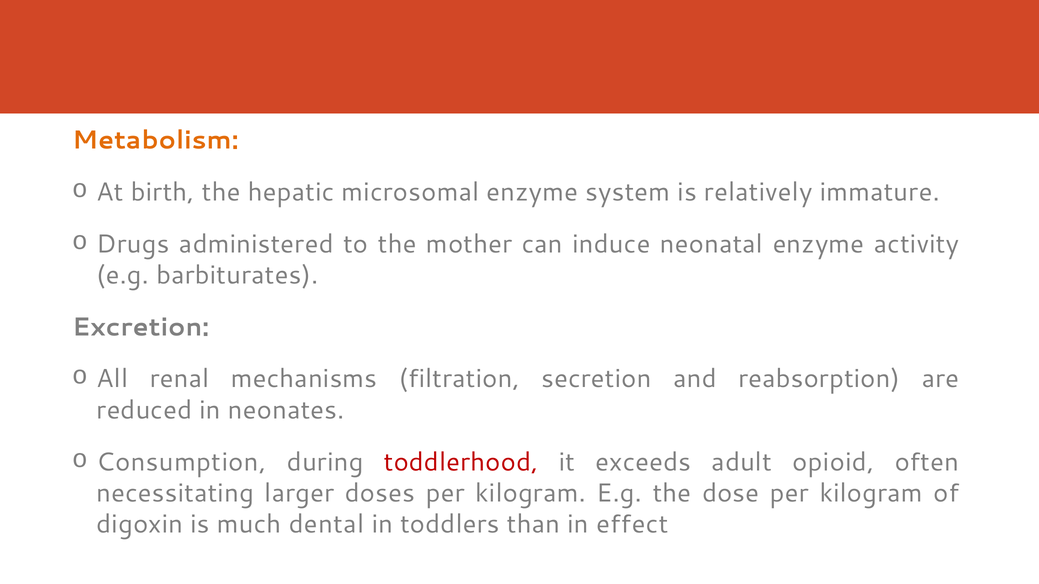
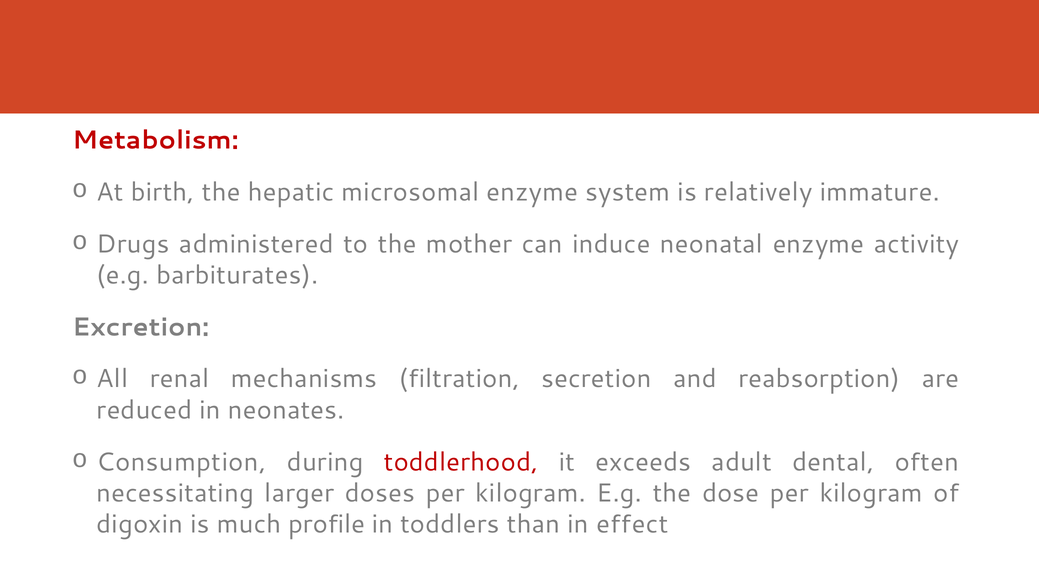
Metabolism colour: orange -> red (156, 140)
opioid: opioid -> dental (833, 462)
dental: dental -> profile (327, 525)
